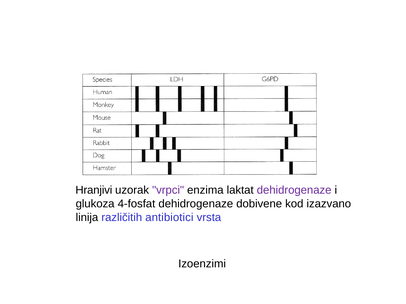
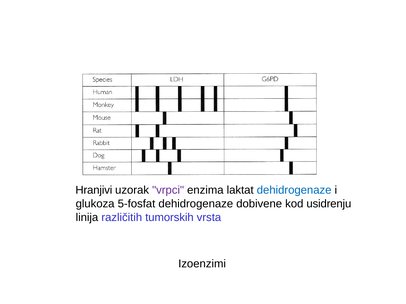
dehidrogenaze colour: purple -> blue (294, 191)
4-fosfat: 4-fosfat -> 5-fosfat (137, 204)
izazvano: izazvano -> usidrenju (329, 204)
antibiotici: antibiotici -> tumorskih (169, 218)
